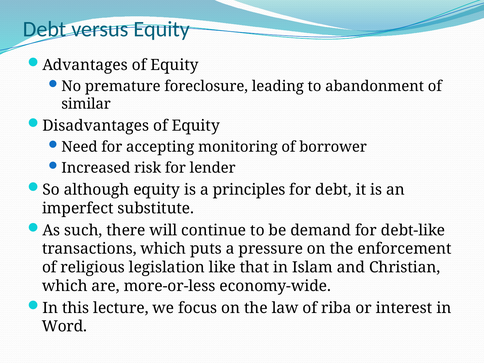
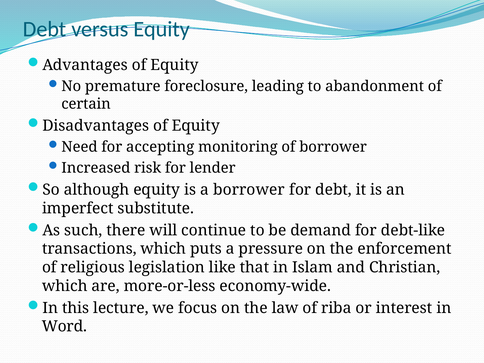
similar: similar -> certain (86, 104)
a principles: principles -> borrower (249, 190)
